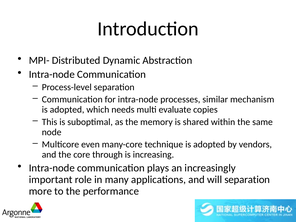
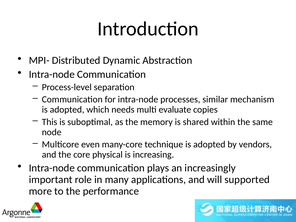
through: through -> physical (107, 155)
will separation: separation -> supported (247, 180)
